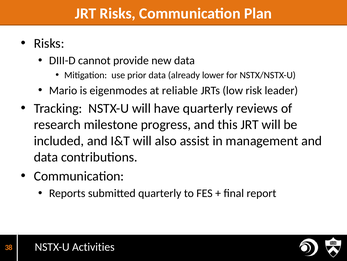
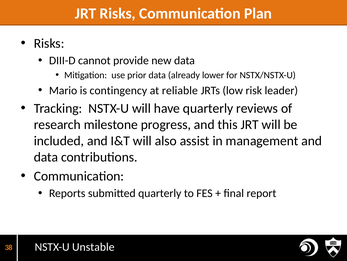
eigenmodes: eigenmodes -> contingency (118, 90)
Activities: Activities -> Unstable (93, 246)
